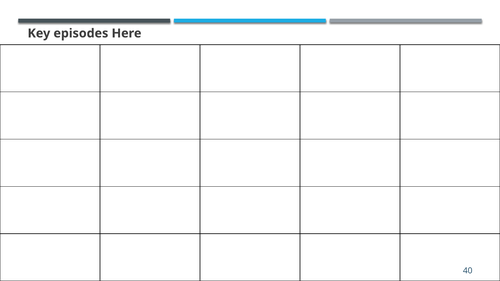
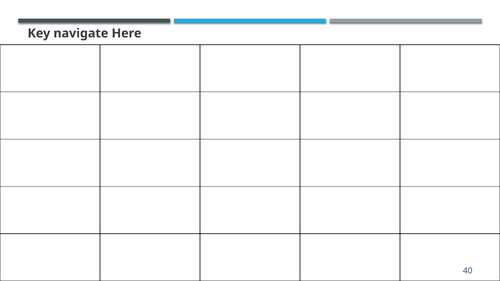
episodes: episodes -> navigate (81, 33)
